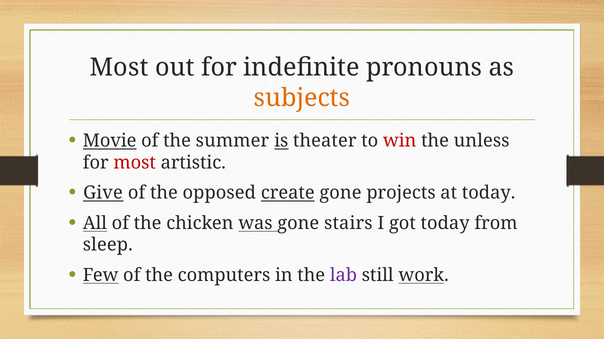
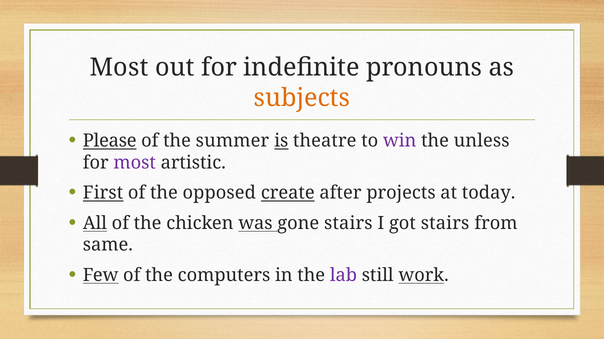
Movie: Movie -> Please (110, 141)
theater: theater -> theatre (325, 141)
win colour: red -> purple (400, 141)
most colour: red -> purple (135, 163)
Give: Give -> First (103, 193)
create gone: gone -> after (340, 193)
got today: today -> stairs (445, 223)
sleep: sleep -> same (108, 245)
